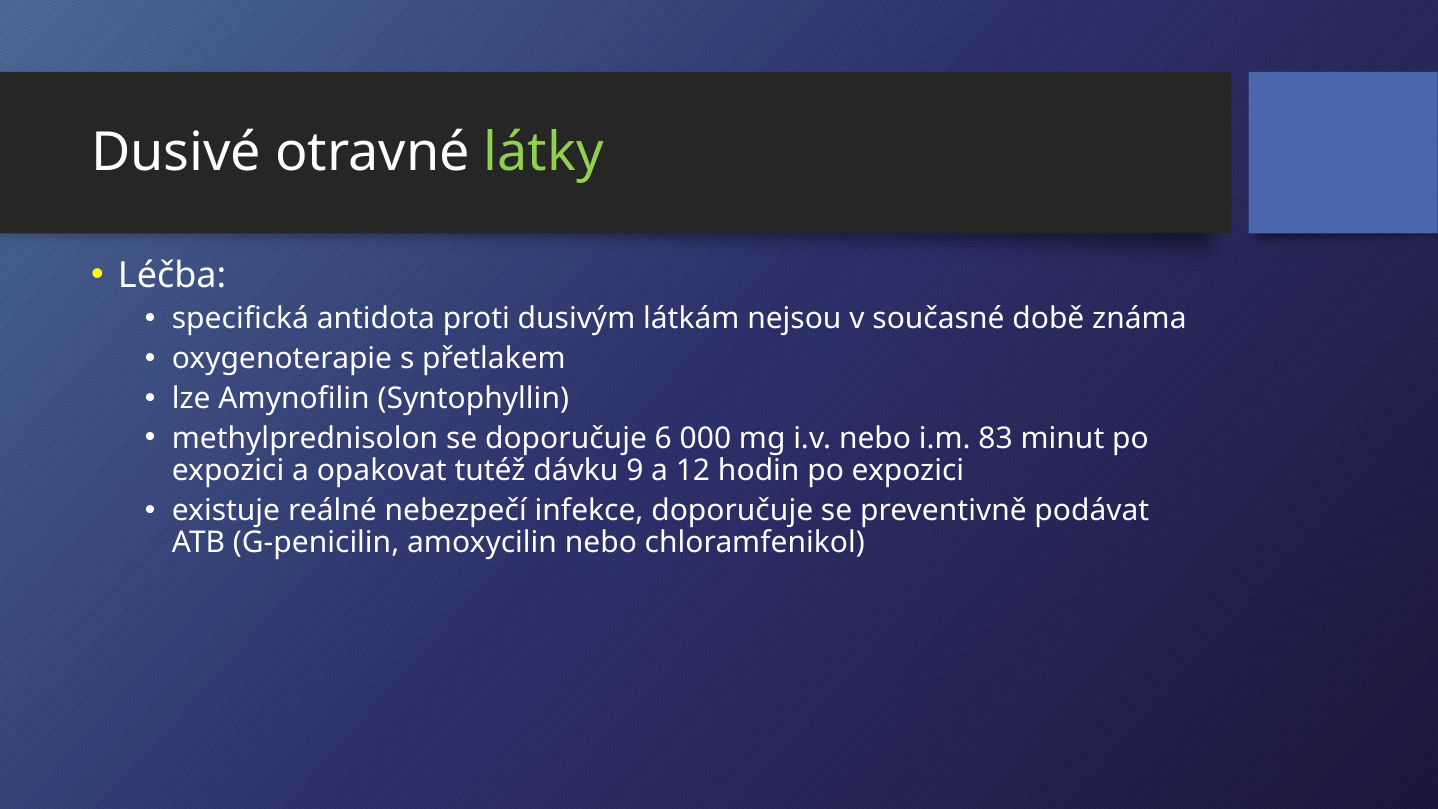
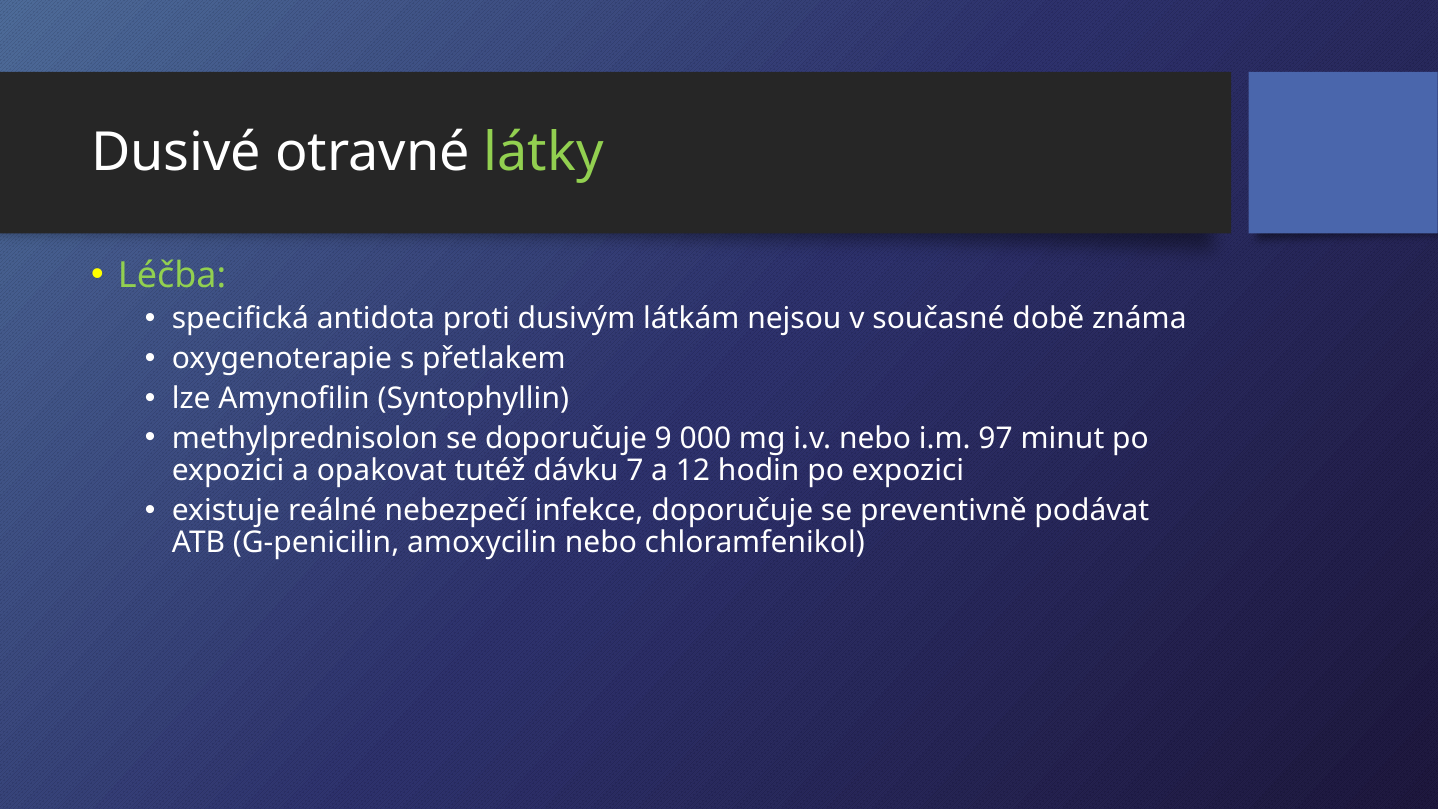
Léčba colour: white -> light green (172, 275)
6: 6 -> 9 (663, 438)
83: 83 -> 97 (996, 438)
9: 9 -> 7 (635, 471)
